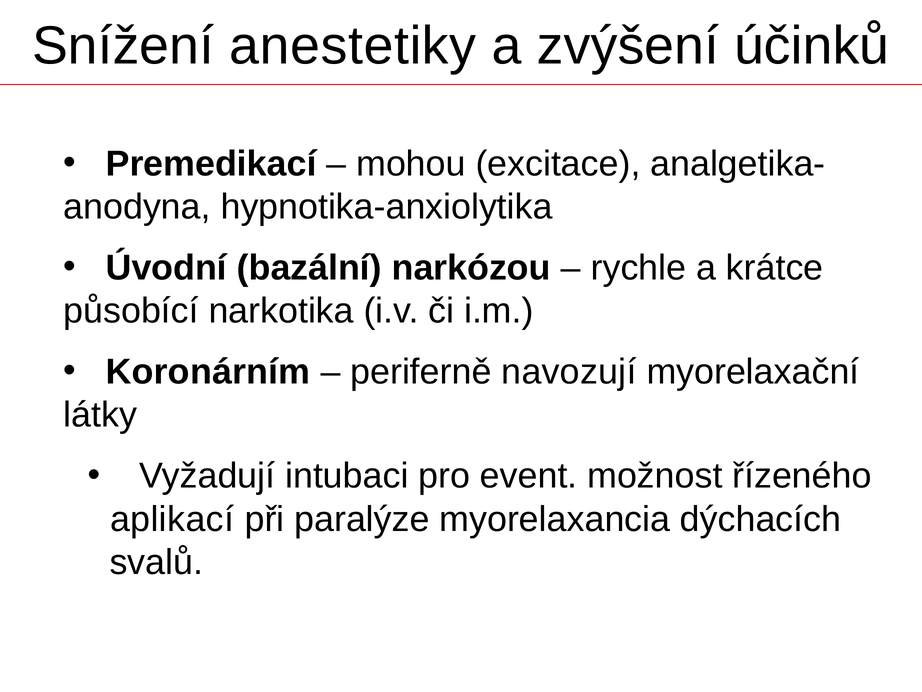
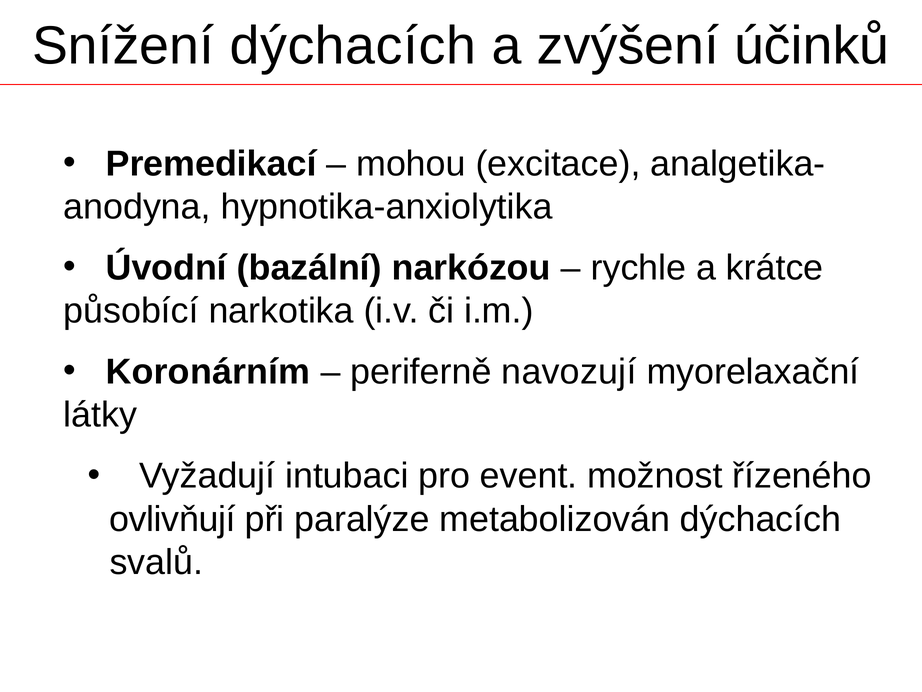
Snížení anestetiky: anestetiky -> dýchacích (353, 46)
aplikací: aplikací -> ovlivňují (172, 519)
myorelaxancia: myorelaxancia -> metabolizován (555, 519)
